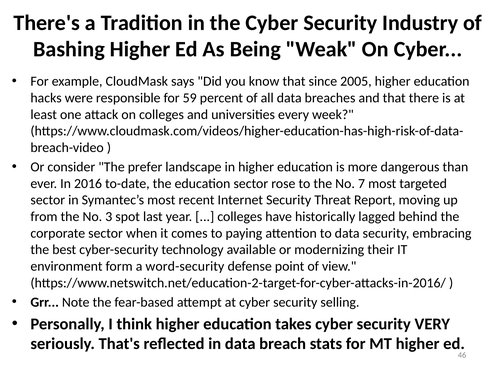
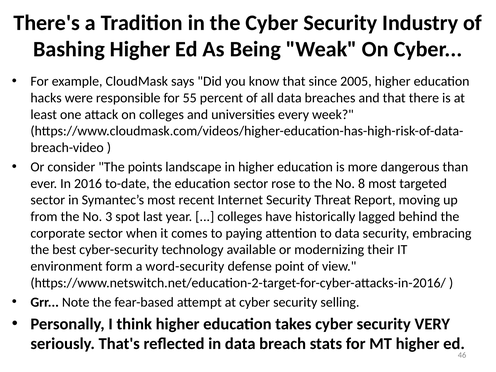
59: 59 -> 55 (190, 98)
prefer: prefer -> points (145, 167)
7: 7 -> 8 (362, 184)
